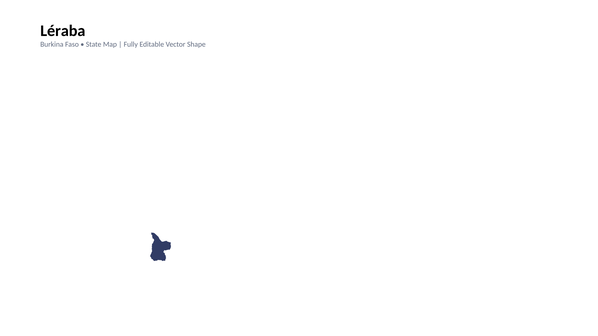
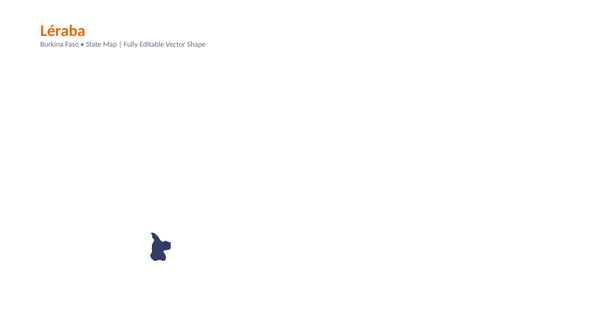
Léraba colour: black -> orange (63, 31)
